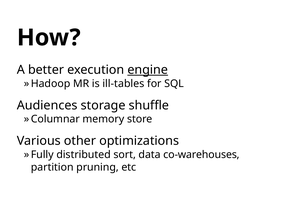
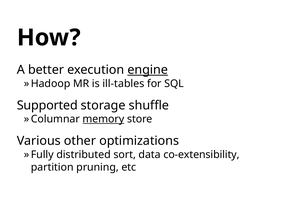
Audiences: Audiences -> Supported (47, 105)
memory underline: none -> present (103, 119)
co-warehouses: co-warehouses -> co-extensibility (201, 154)
